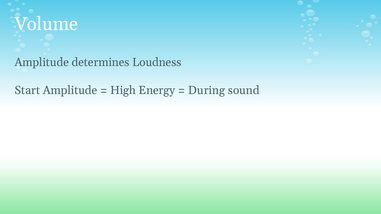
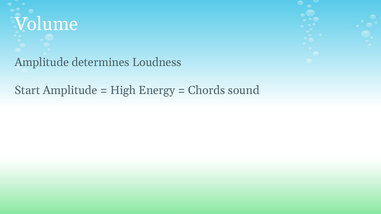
During: During -> Chords (207, 90)
